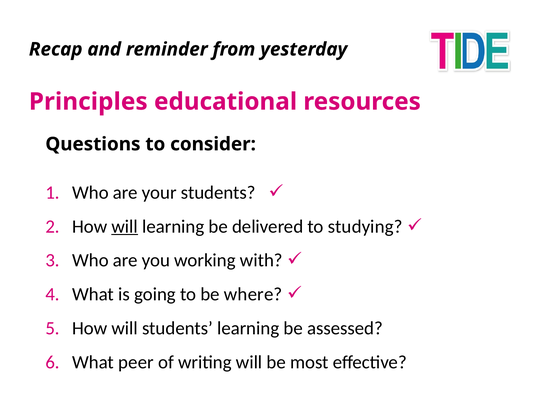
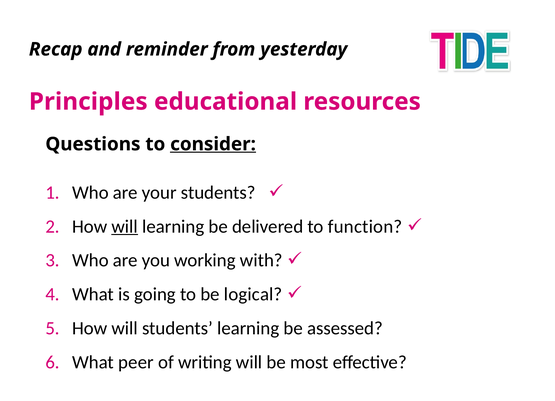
consider underline: none -> present (213, 144)
studying: studying -> function (365, 227)
where: where -> logical (253, 295)
